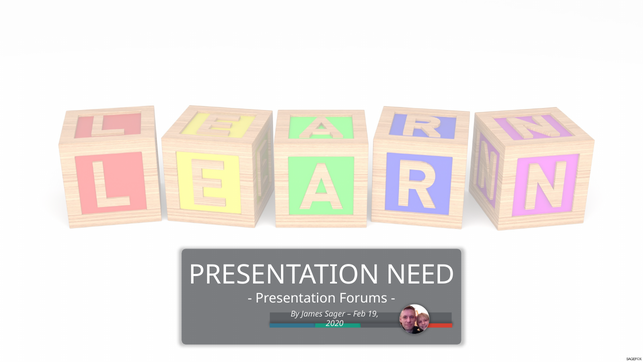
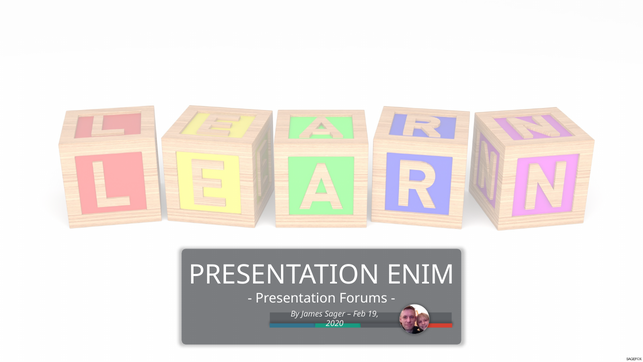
NEED: NEED -> ENIM (421, 275)
